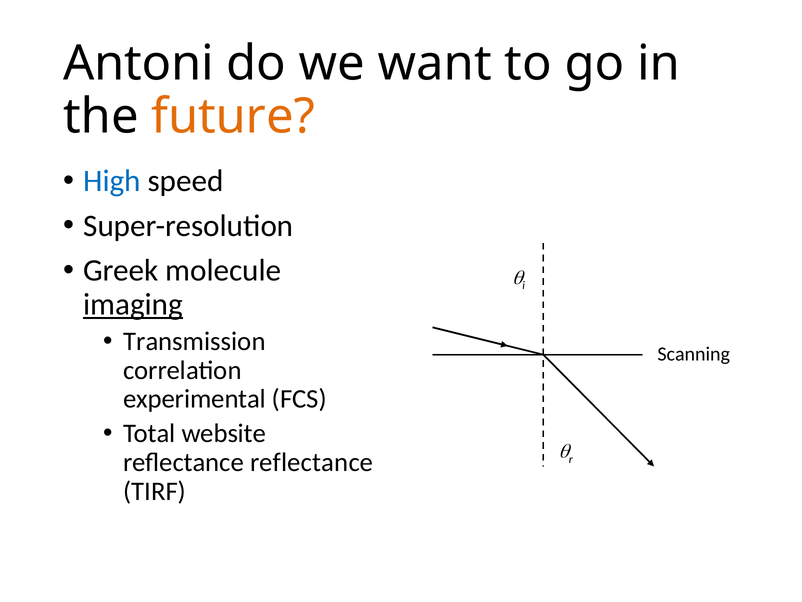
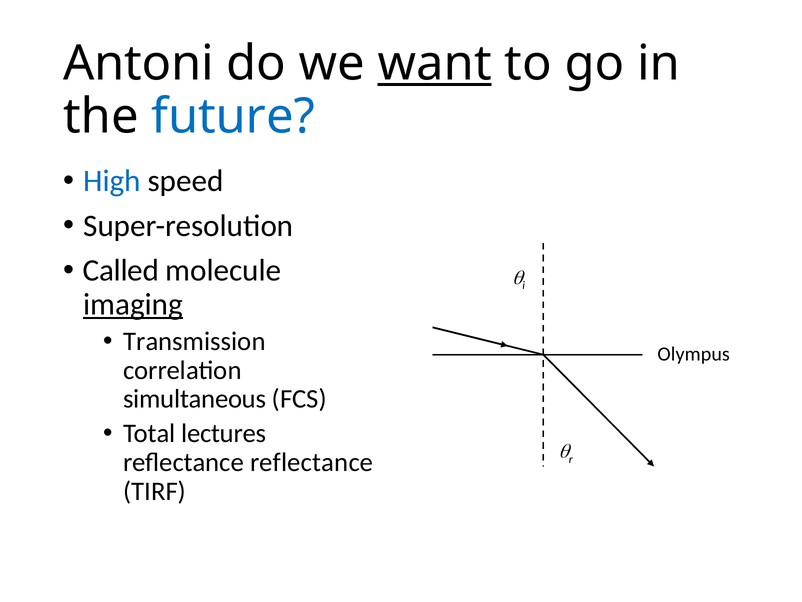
want underline: none -> present (435, 63)
future colour: orange -> blue (233, 116)
Greek: Greek -> Called (121, 270)
Scanning: Scanning -> Olympus (694, 354)
experimental: experimental -> simultaneous (195, 399)
website: website -> lectures (224, 433)
